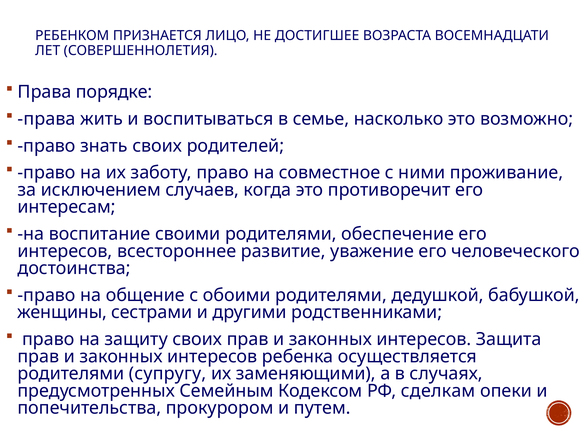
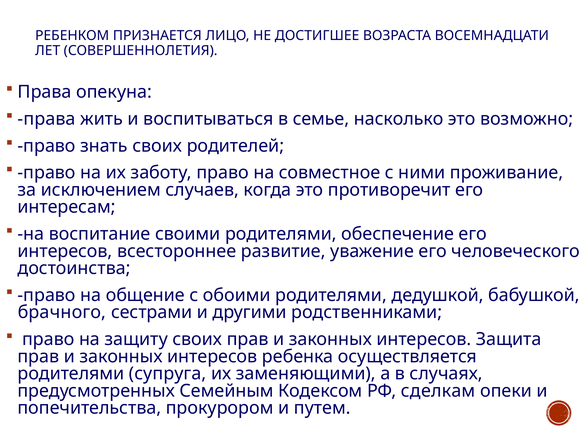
порядке: порядке -> опекуна (114, 92)
женщины: женщины -> брачного (62, 313)
супругу: супругу -> супруга (168, 374)
